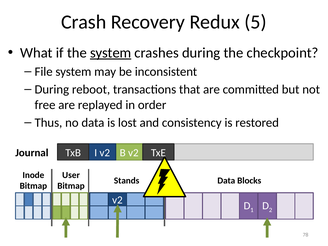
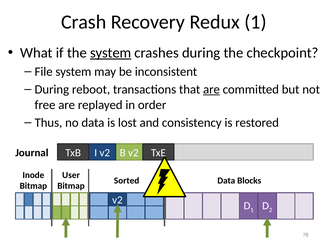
Redux 5: 5 -> 1 (255, 22)
are underline: none -> present (211, 89)
Stands: Stands -> Sorted (127, 181)
